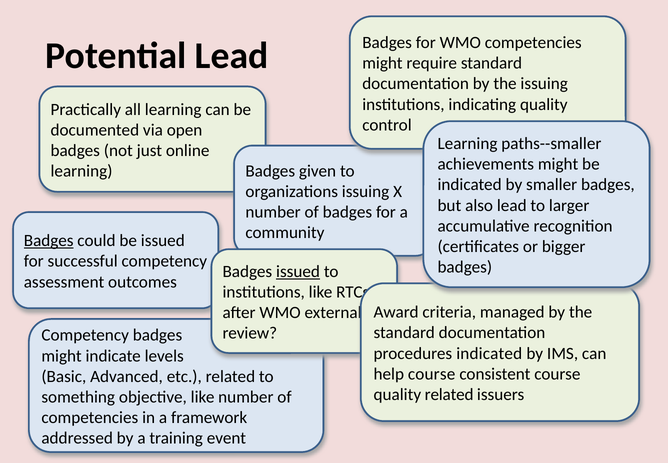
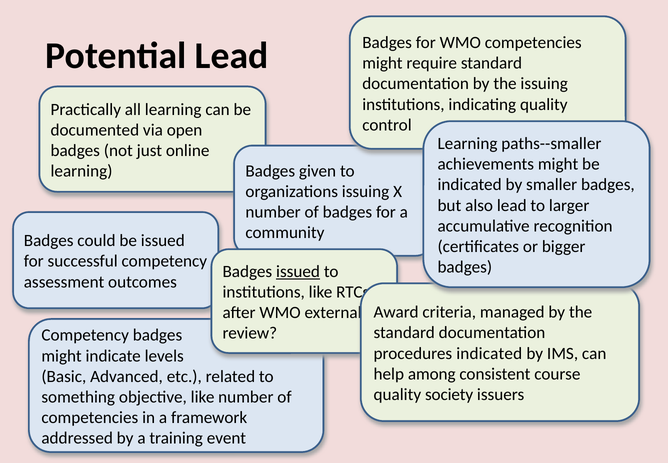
Badges underline: present -> none (49, 240)
help course: course -> among (432, 374)
quality related: related -> society (449, 394)
